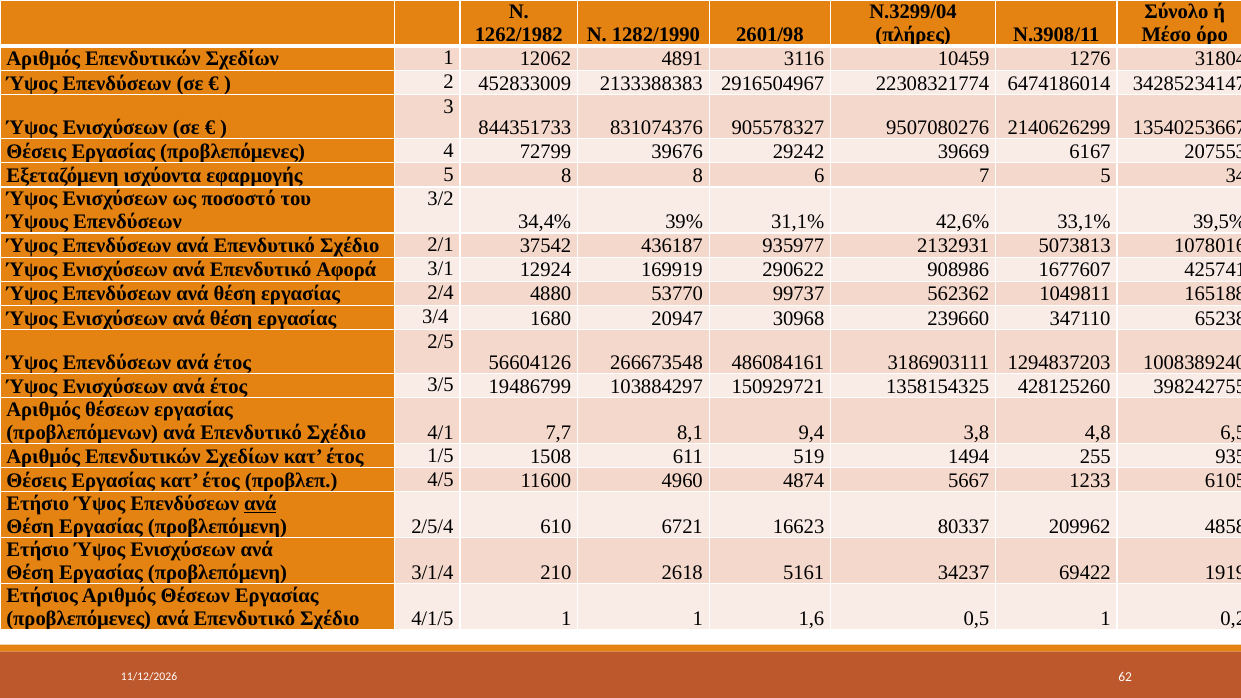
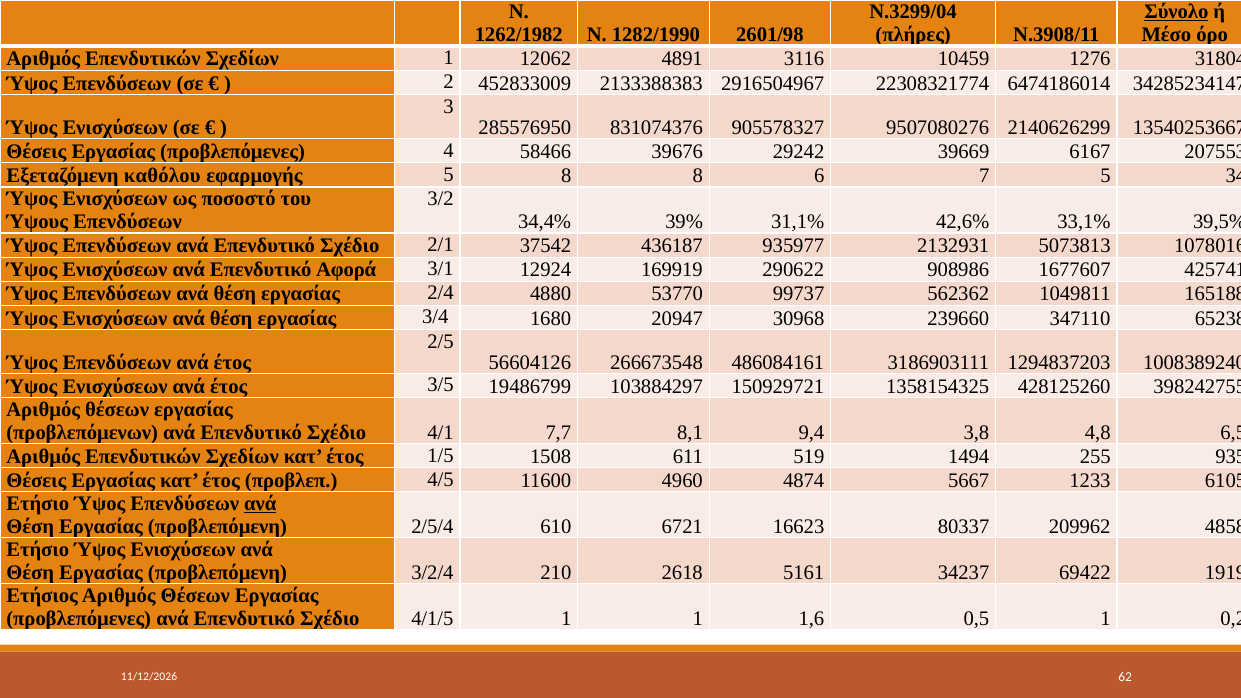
Σύνολο underline: none -> present (1176, 12)
844351733: 844351733 -> 285576950 (525, 127)
72799: 72799 -> 58466 (546, 152)
ισχύοντα: ισχύοντα -> καθόλου (162, 176)
3/1/4: 3/1/4 -> 3/2/4 (432, 573)
